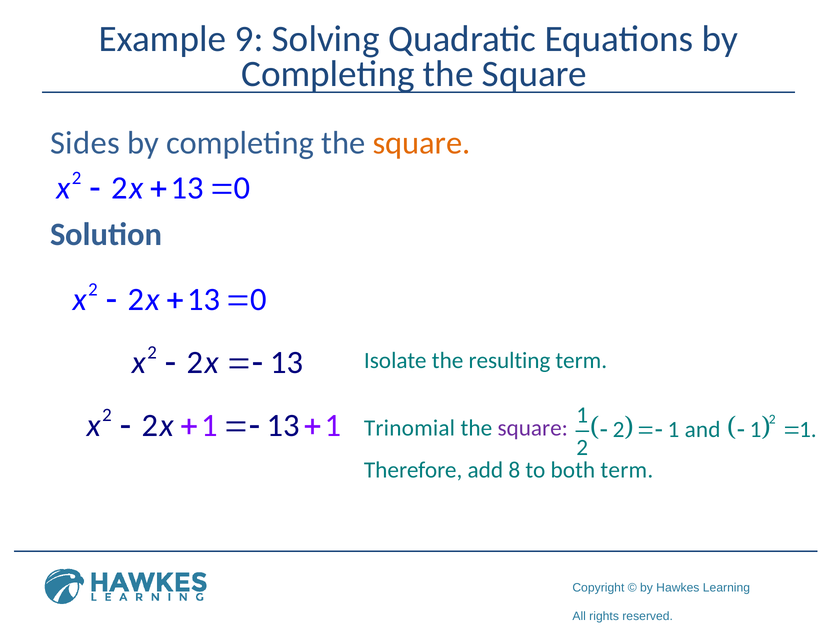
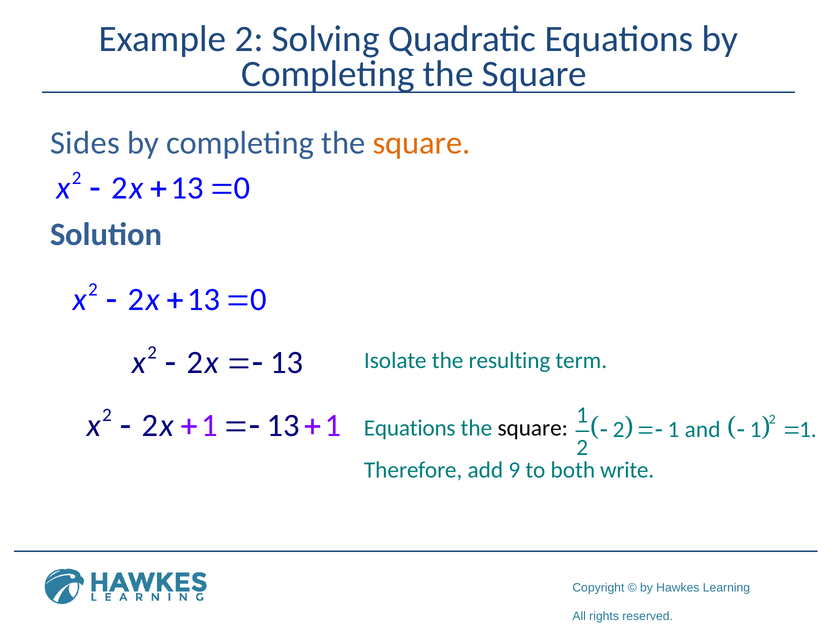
Example 9: 9 -> 2 (249, 39)
Trinomial: Trinomial -> Equations (410, 428)
square colour: purple -> black (533, 428)
8: 8 -> 9 (514, 470)
both term: term -> write (627, 470)
